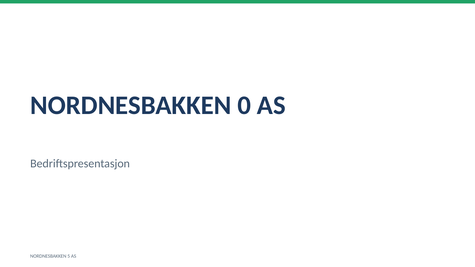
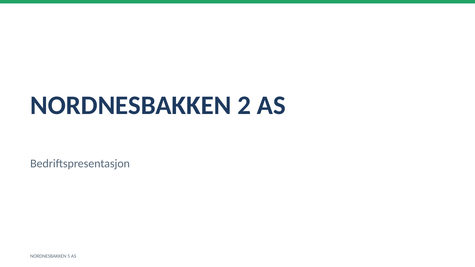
0: 0 -> 2 (244, 105)
